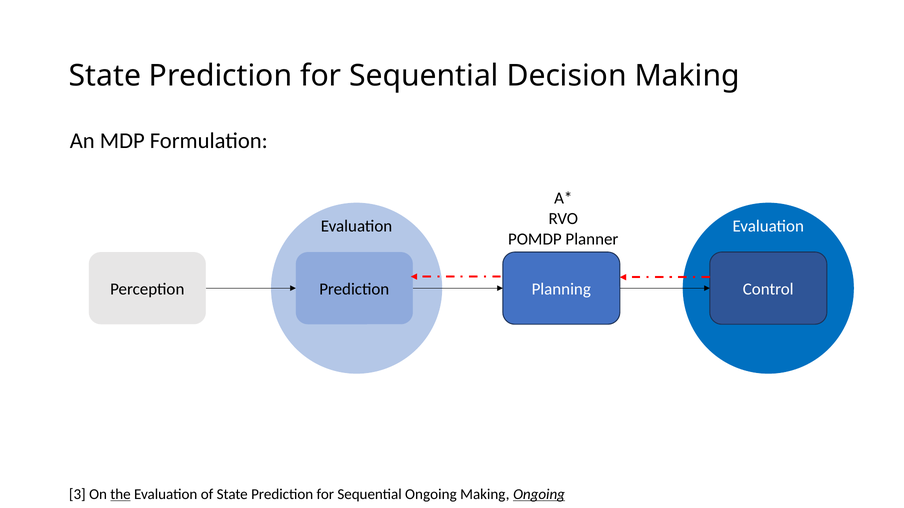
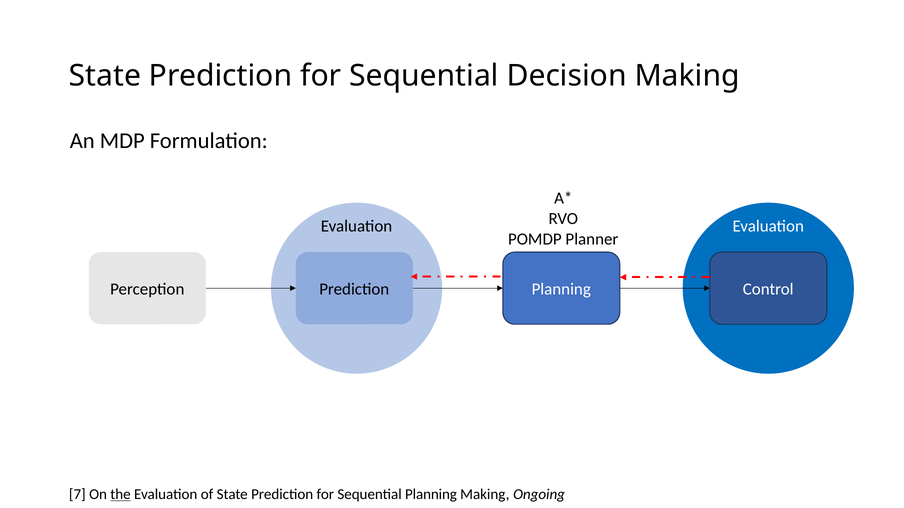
3: 3 -> 7 (77, 495)
Sequential Ongoing: Ongoing -> Planning (431, 495)
Ongoing underline: present -> none (539, 495)
